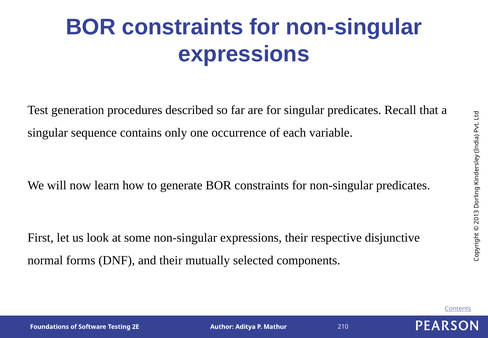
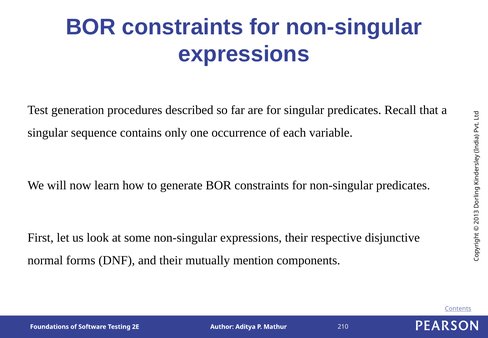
selected: selected -> mention (253, 260)
